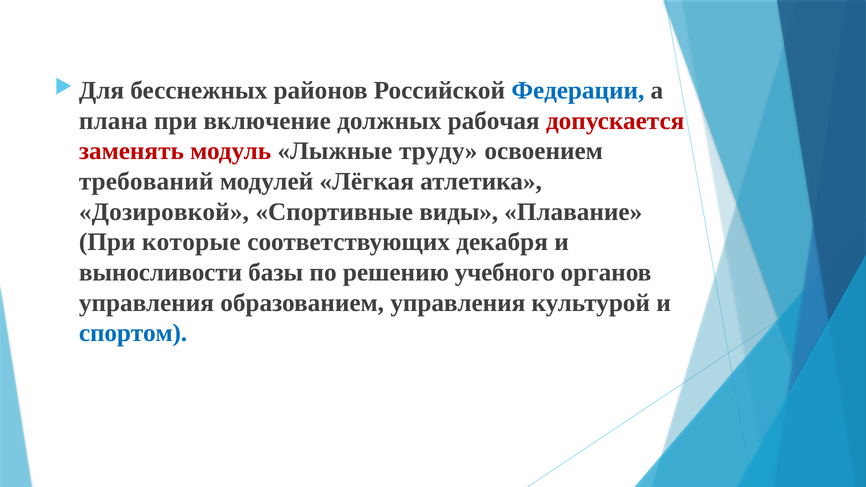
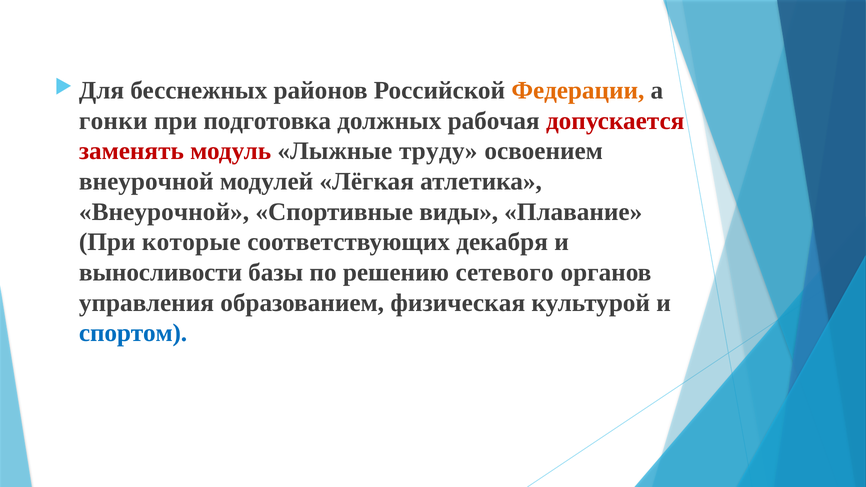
Федерации colour: blue -> orange (578, 91)
плана: плана -> гонки (113, 121)
включение: включение -> подготовка (267, 121)
требований: требований -> внеурочной (146, 182)
Дозировкой: Дозировкой -> Внеурочной (164, 212)
учебного: учебного -> сетевого (505, 273)
образованием управления: управления -> физическая (458, 303)
